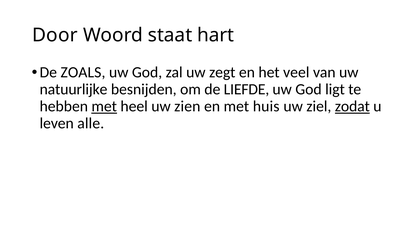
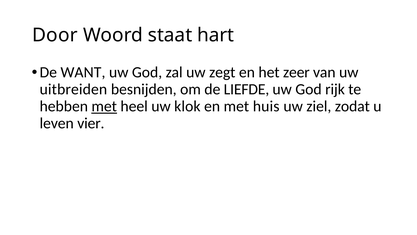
ZOALS: ZOALS -> WANT (83, 72)
veel: veel -> zeer (296, 72)
natuurlijke: natuurlijke -> uitbreiden (73, 89)
ligt: ligt -> rijk (335, 89)
zien: zien -> klok (187, 106)
zodat underline: present -> none (352, 106)
alle: alle -> vier (91, 123)
